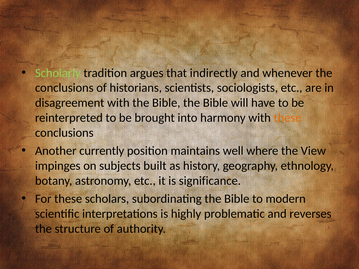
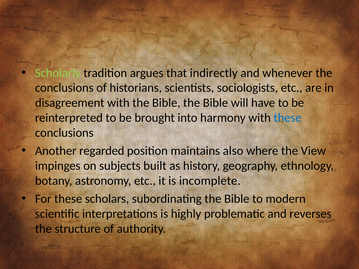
these colour: orange -> blue (288, 118)
currently: currently -> regarded (102, 151)
well: well -> also (233, 151)
significance: significance -> incomplete (210, 181)
